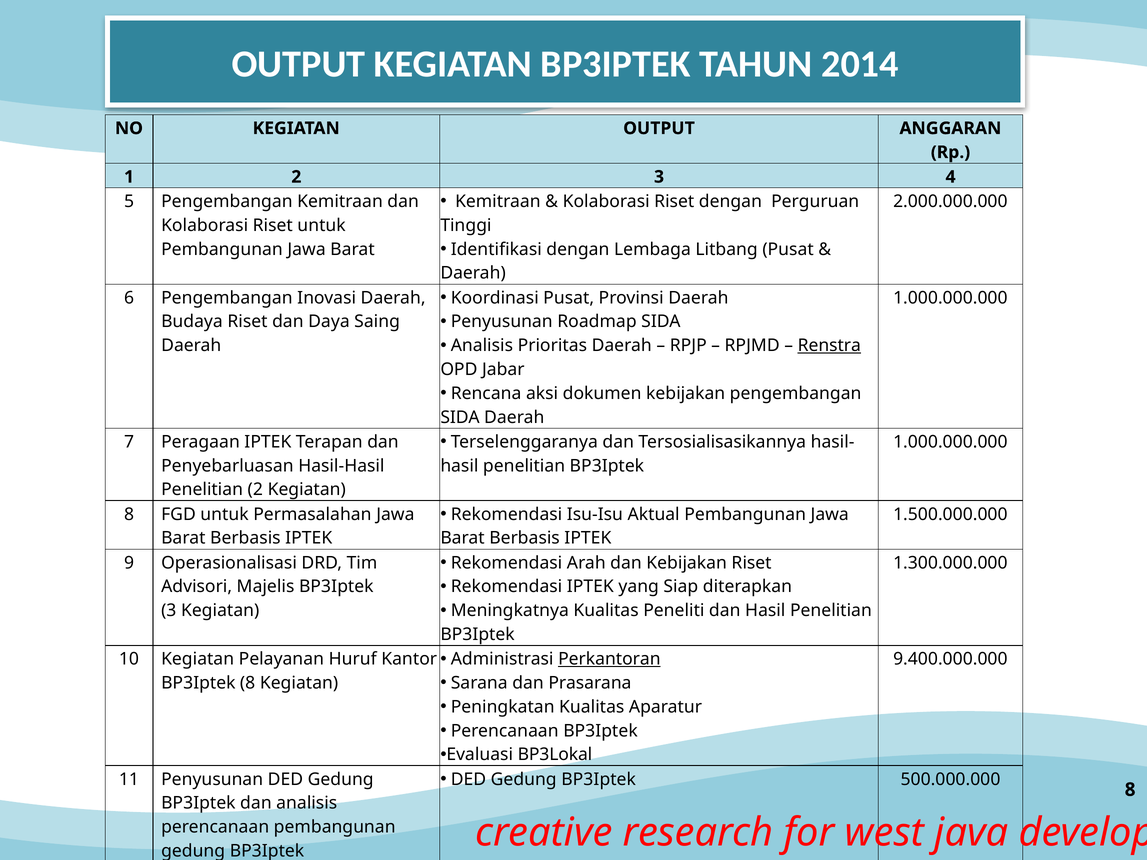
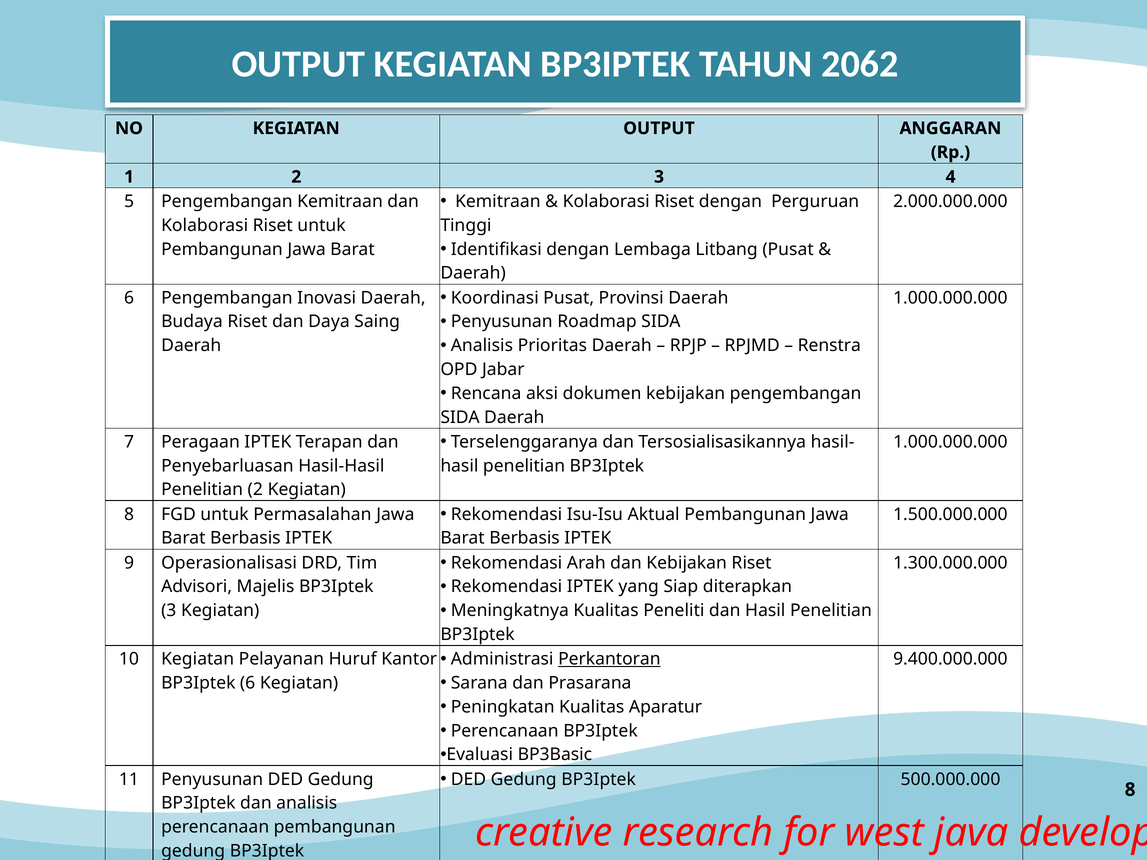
2014: 2014 -> 2062 (860, 64)
Renstra underline: present -> none (829, 346)
BP3Iptek 8: 8 -> 6 (248, 683)
BP3Lokal: BP3Lokal -> BP3Basic (555, 755)
